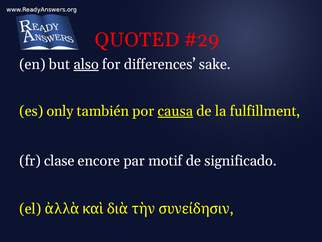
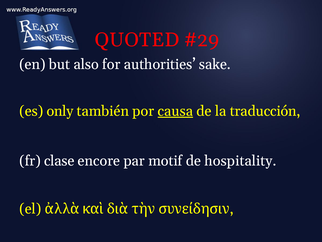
also underline: present -> none (86, 64)
differences: differences -> authorities (160, 64)
fulfillment: fulfillment -> traducción (265, 111)
significado: significado -> hospitality (240, 160)
